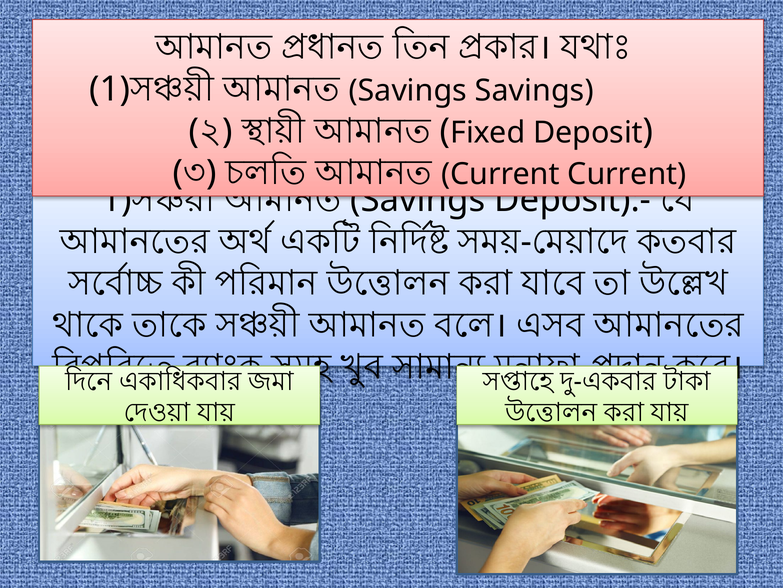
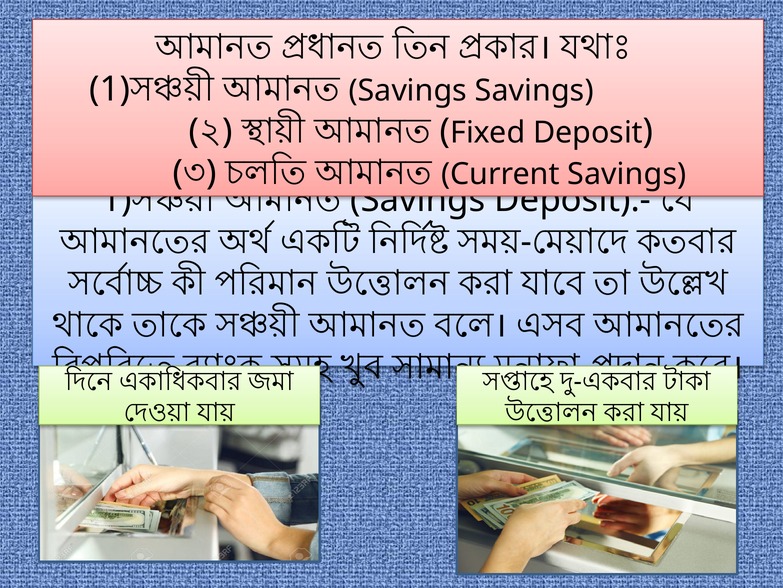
Current Current: Current -> Savings (627, 174)
